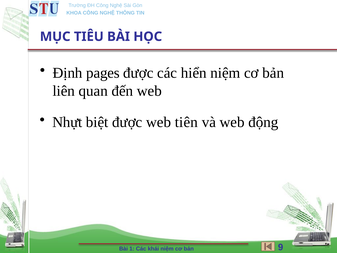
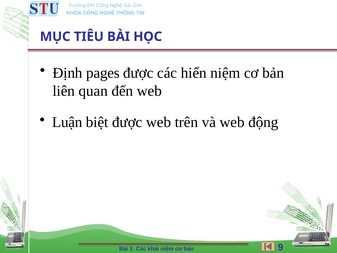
Nhựt: Nhựt -> Luận (67, 122)
tiên: tiên -> trên (186, 122)
